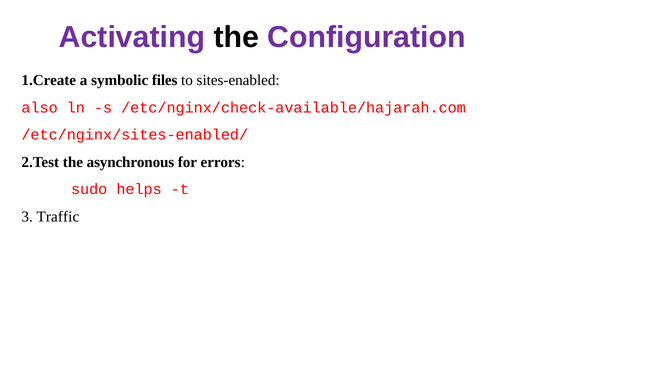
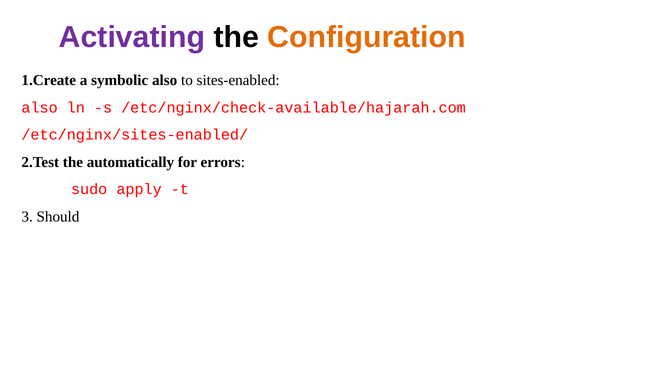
Configuration colour: purple -> orange (366, 37)
symbolic files: files -> also (165, 80)
asynchronous: asynchronous -> automatically (130, 162)
helps: helps -> apply (139, 189)
Traffic: Traffic -> Should (58, 216)
